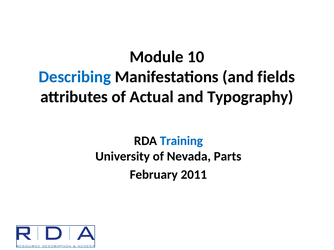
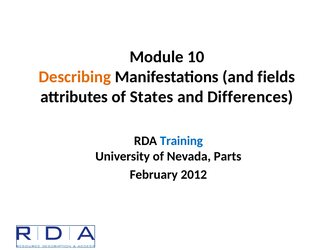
Describing colour: blue -> orange (75, 77)
Actual: Actual -> States (152, 97)
Typography: Typography -> Differences (250, 97)
2011: 2011 -> 2012 (194, 175)
